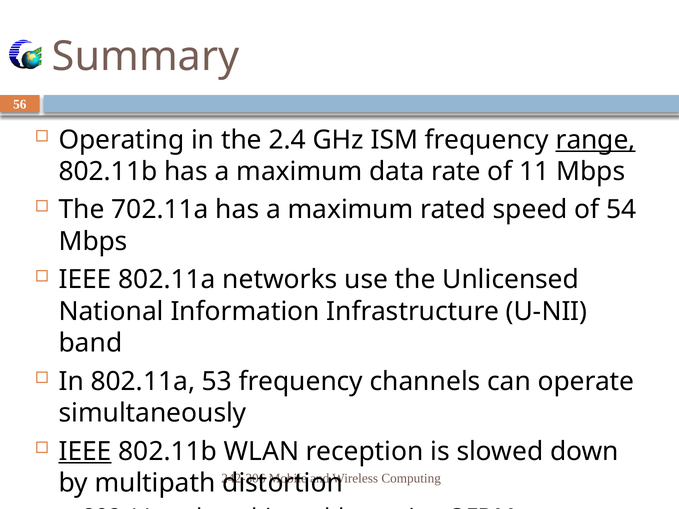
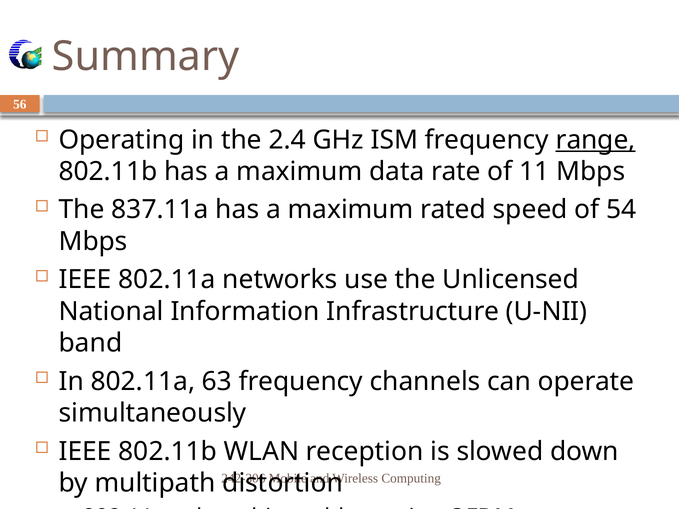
702.11a: 702.11a -> 837.11a (160, 210)
53: 53 -> 63 (217, 382)
IEEE underline: present -> none (85, 452)
